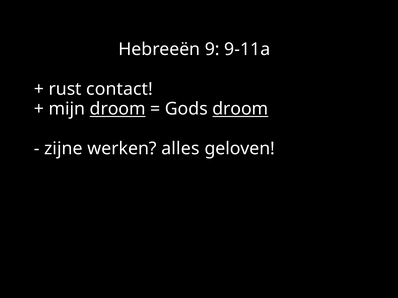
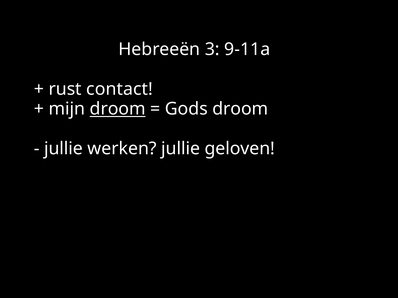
9: 9 -> 3 (212, 49)
droom underline: present -> none (240, 109)
zijne: zijne -> jullie (63, 149)
werken alles: alles -> jullie (181, 149)
